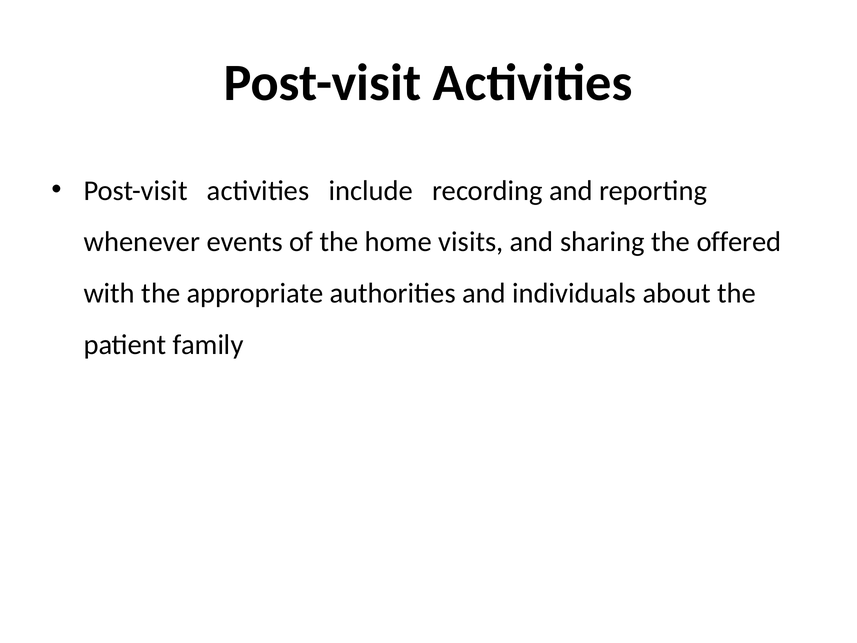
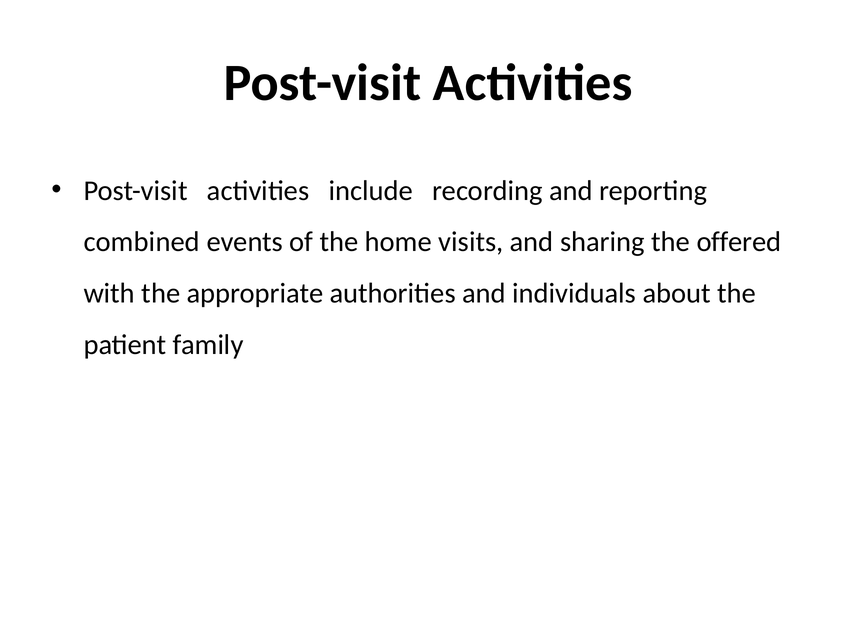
whenever: whenever -> combined (142, 242)
